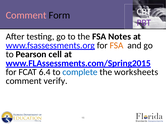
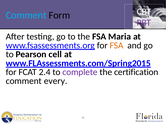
Comment colour: pink -> light blue (26, 15)
Notes: Notes -> Maria (120, 37)
6.4: 6.4 -> 2.4 (45, 72)
complete colour: blue -> purple (80, 72)
worksheets: worksheets -> certification (136, 72)
verify: verify -> every (56, 81)
